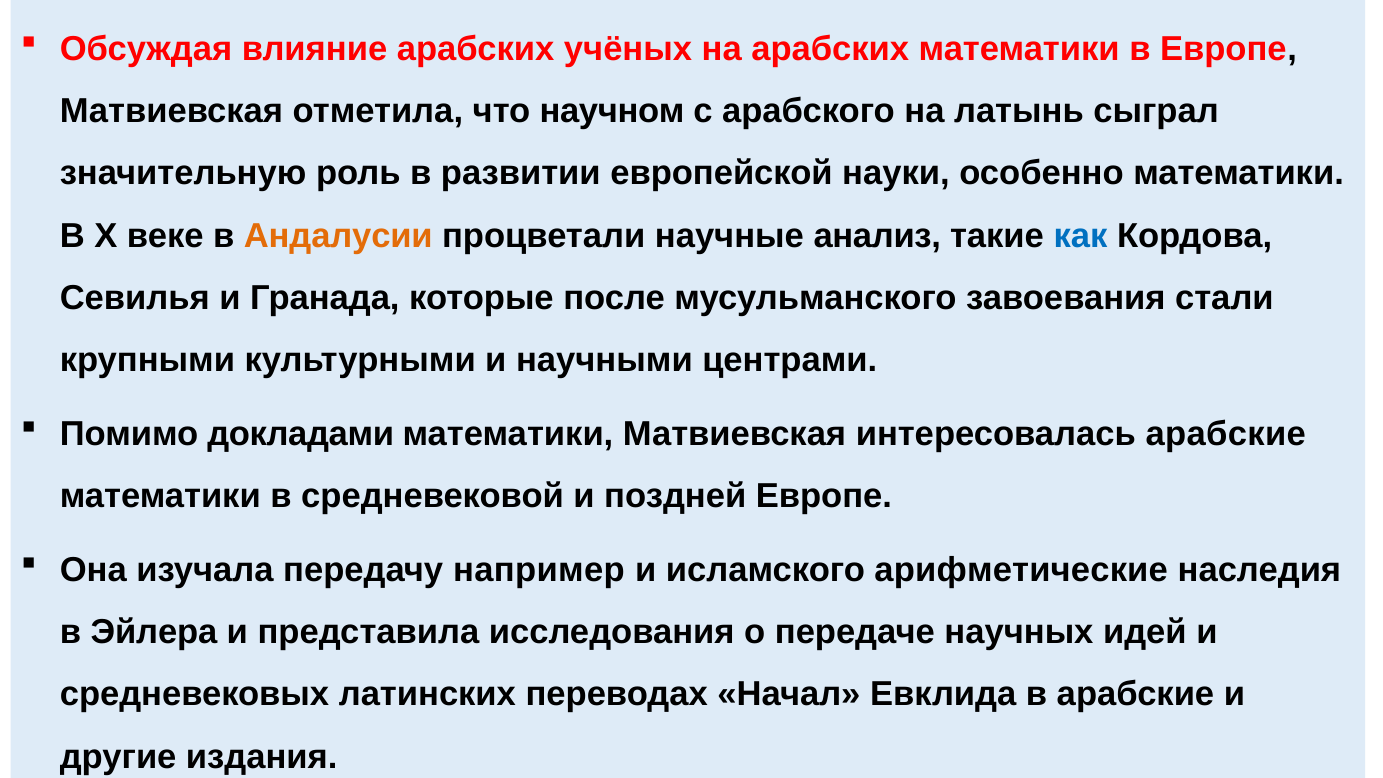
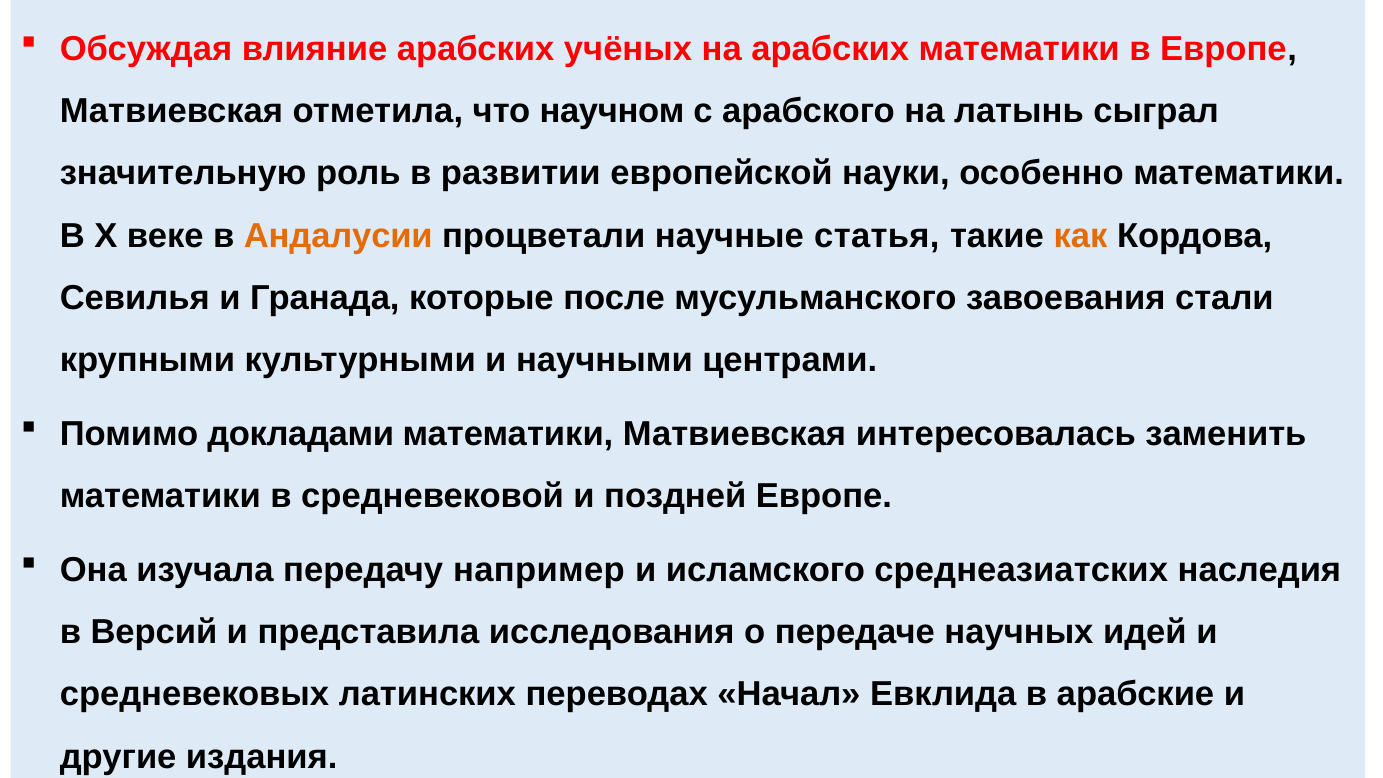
анализ: анализ -> статья (877, 236)
как colour: blue -> orange (1080, 236)
интересовалась арабские: арабские -> заменить (1226, 434)
арифметические: арифметические -> среднеазиатских (1021, 570)
Эйлера: Эйлера -> Версий (154, 632)
